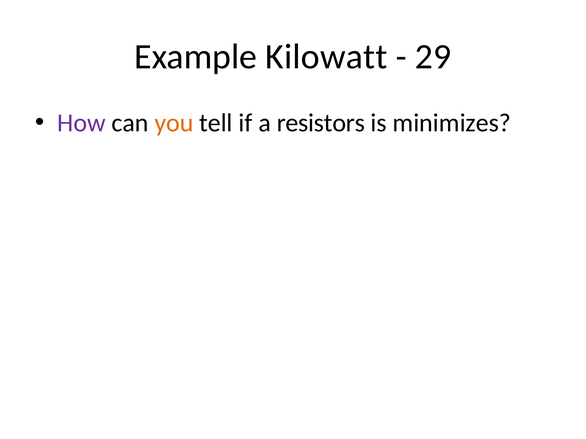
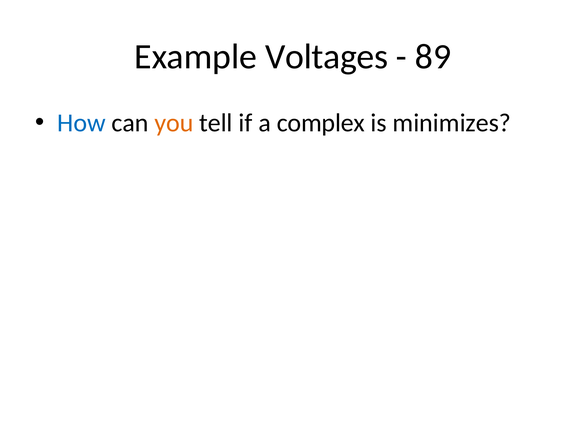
Kilowatt: Kilowatt -> Voltages (327, 57)
29: 29 -> 89 (433, 57)
How colour: purple -> blue (81, 123)
resistors: resistors -> complex (321, 123)
